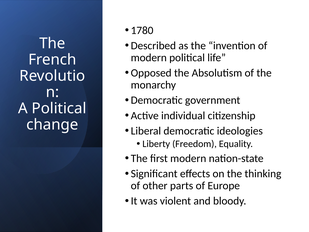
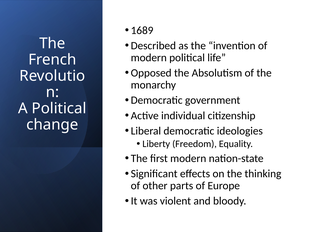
1780: 1780 -> 1689 (142, 30)
